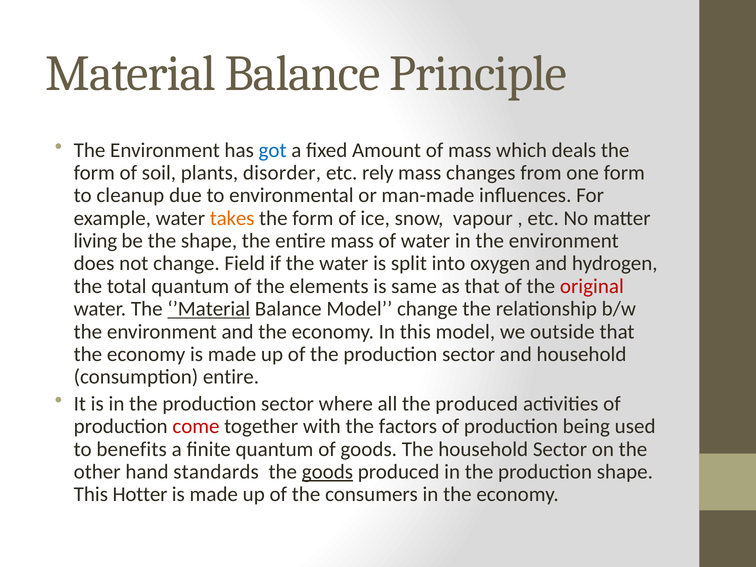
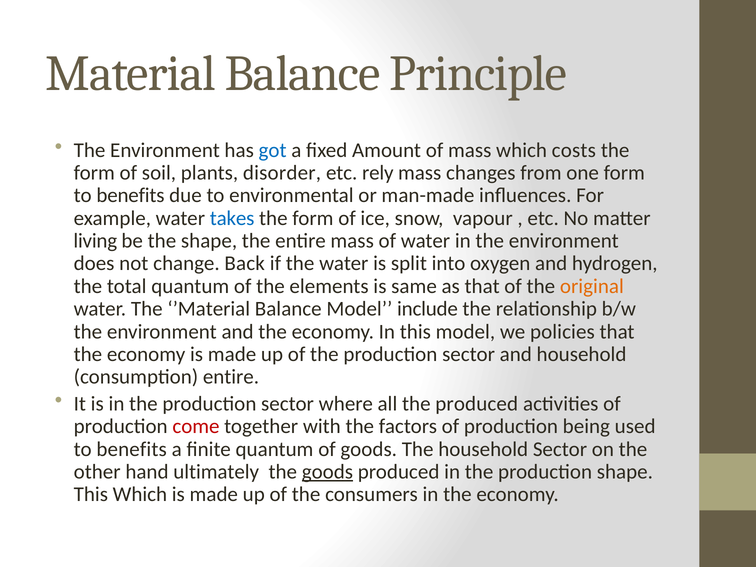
deals: deals -> costs (574, 150)
cleanup: cleanup -> benefits (130, 196)
takes colour: orange -> blue (232, 218)
Field: Field -> Back (245, 264)
original colour: red -> orange (592, 286)
’Material underline: present -> none (209, 309)
Model change: change -> include (427, 309)
outside: outside -> policies (562, 332)
standards: standards -> ultimately (216, 472)
This Hotter: Hotter -> Which (140, 494)
